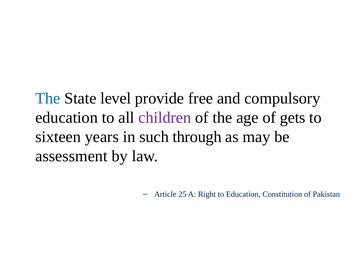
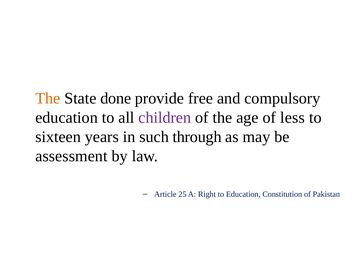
The colour: blue -> orange (48, 98)
level: level -> done (116, 98)
gets: gets -> less (292, 118)
